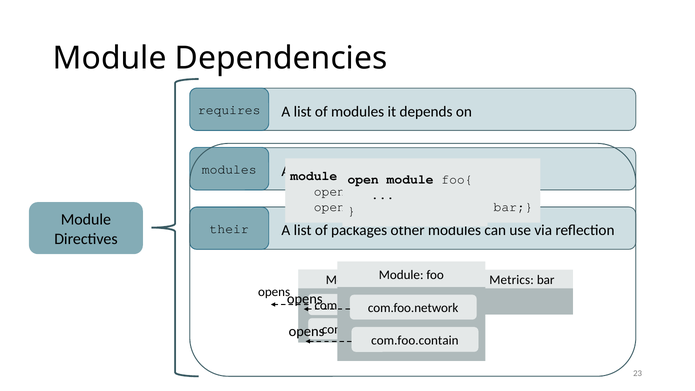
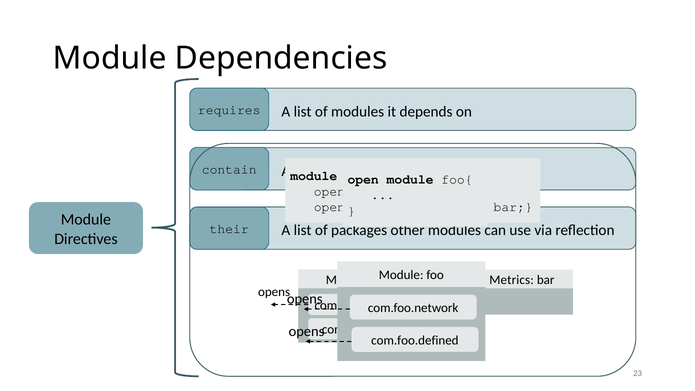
modules: modules -> contain (229, 170)
com.foo.contain: com.foo.contain -> com.foo.defined (415, 340)
